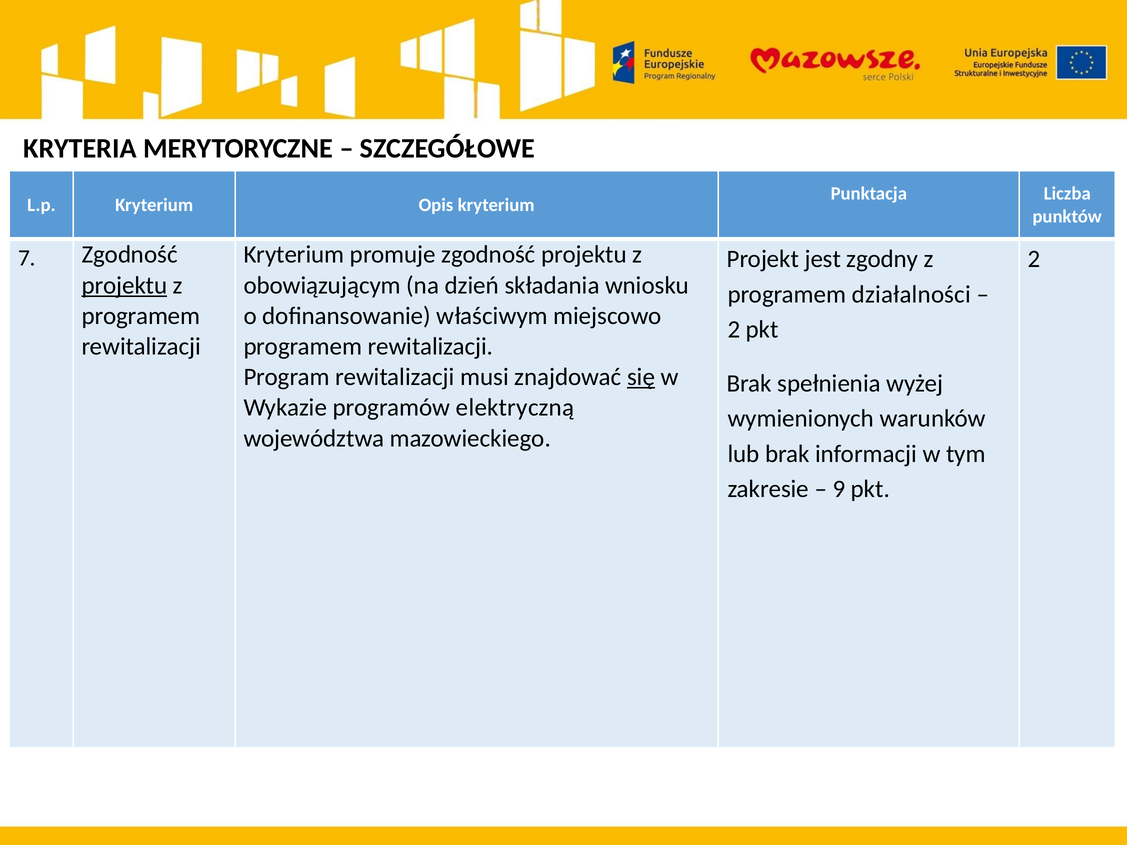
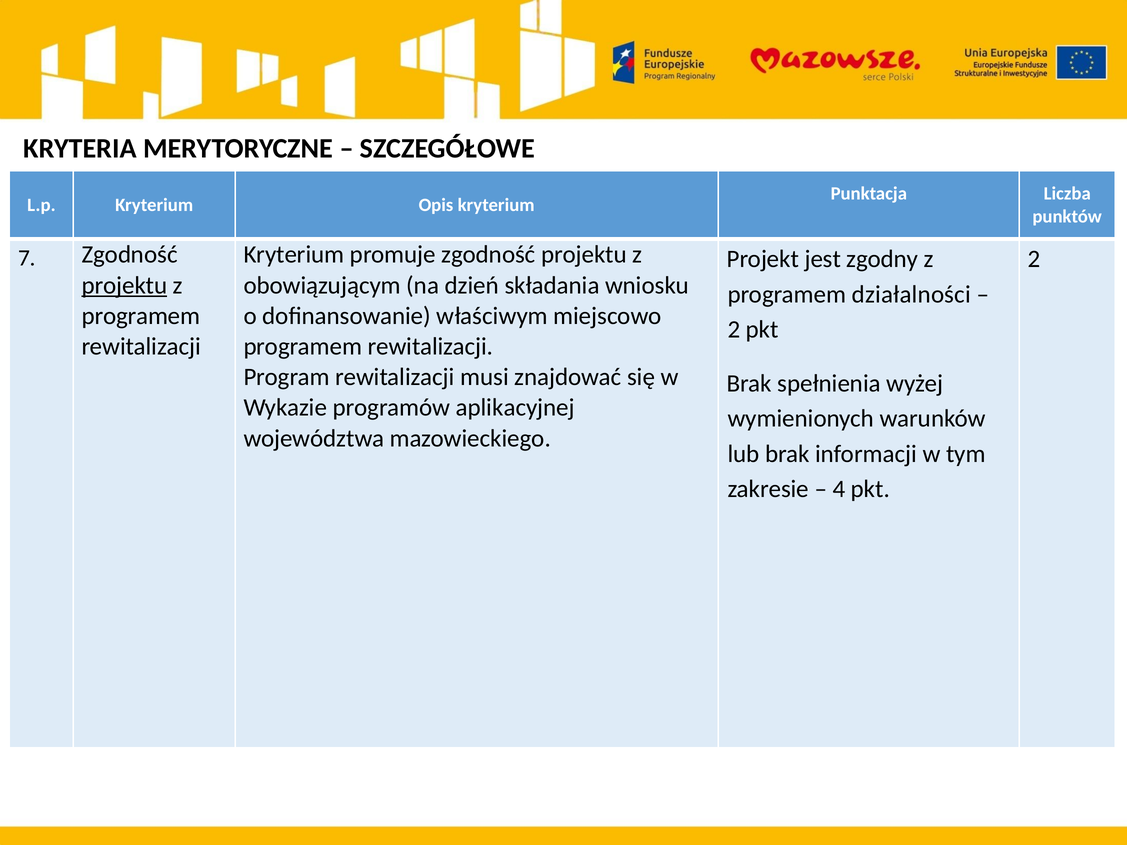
się underline: present -> none (641, 377)
elektryczną: elektryczną -> aplikacyjnej (515, 408)
9: 9 -> 4 (839, 489)
